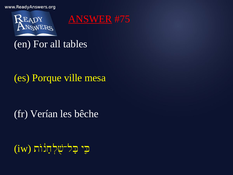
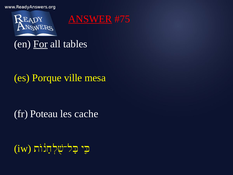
For underline: none -> present (40, 44)
Verían: Verían -> Poteau (44, 114)
bêche: bêche -> cache (86, 114)
